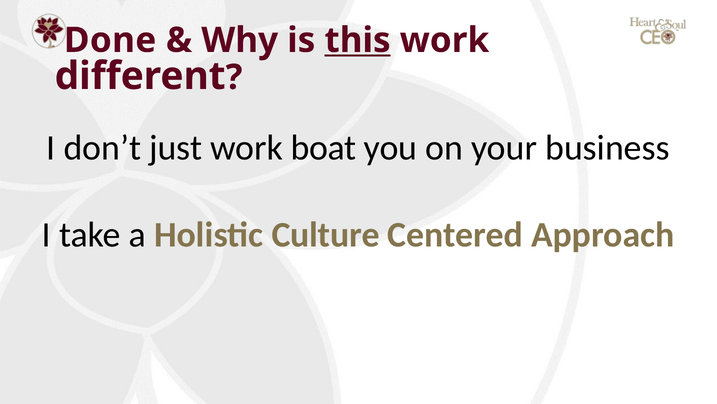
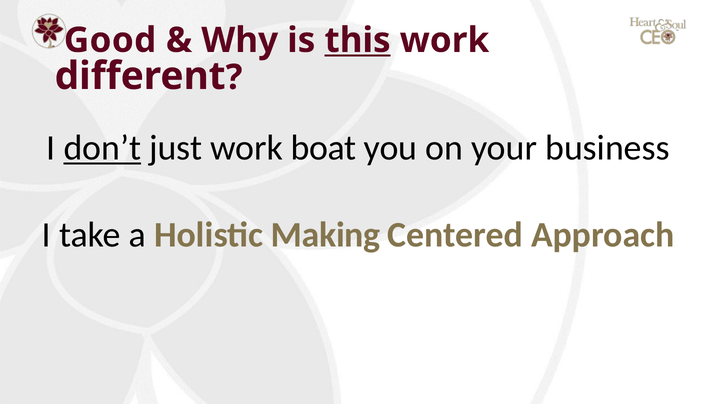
Done: Done -> Good (110, 40)
don’t underline: none -> present (102, 148)
Culture: Culture -> Making (326, 234)
